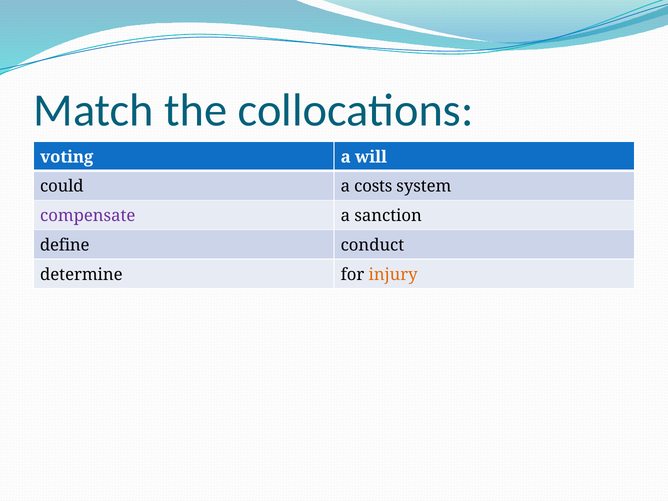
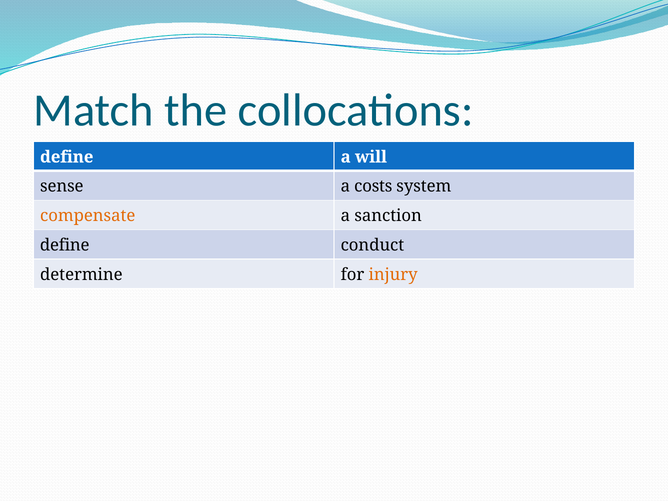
voting: voting -> define (67, 157)
could: could -> sense (62, 186)
compensate colour: purple -> orange (88, 216)
